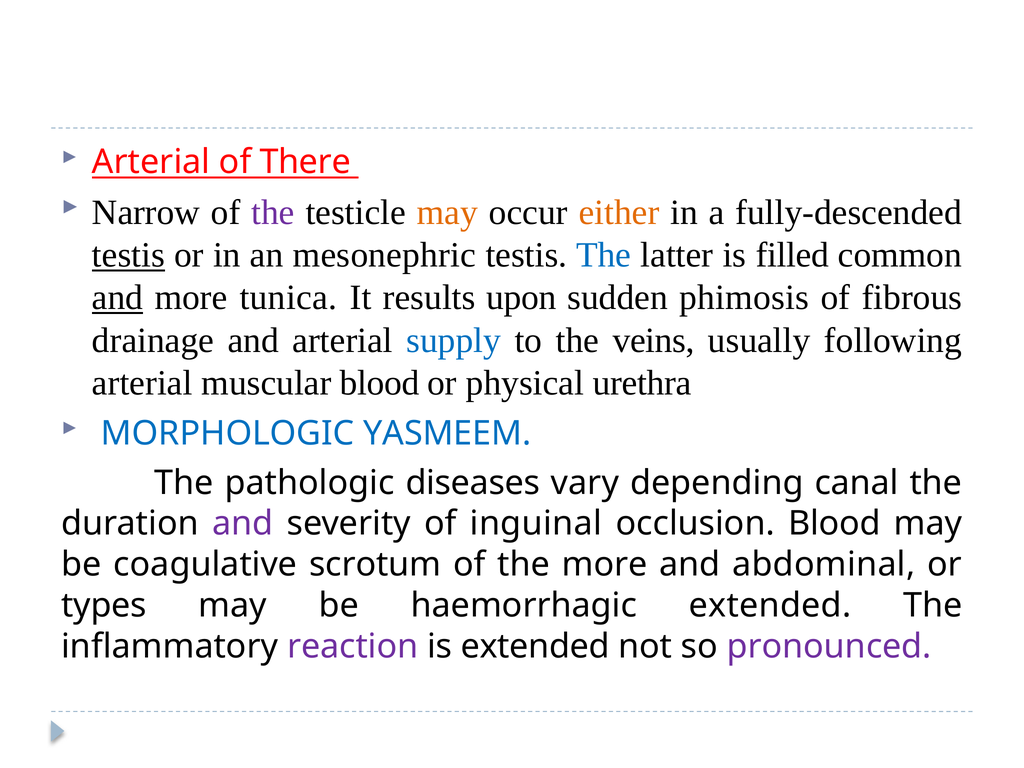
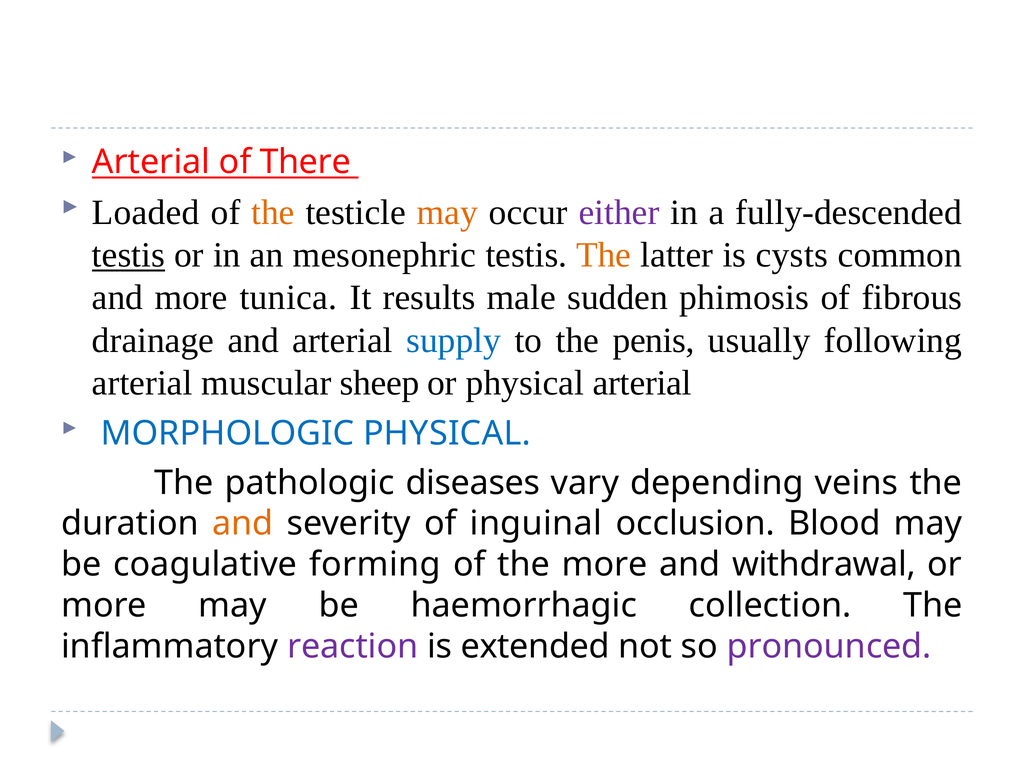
Narrow: Narrow -> Loaded (146, 212)
the colour: purple -> orange (273, 212)
either colour: orange -> purple (619, 212)
The colour: blue -> orange (604, 255)
filled: filled -> cysts (792, 255)
and underline: present -> none (118, 298)
upon: upon -> male (521, 298)
veins: veins -> penis (654, 340)
muscular blood: blood -> sheep (380, 383)
physical urethra: urethra -> arterial (642, 383)
MORPHOLOGIC YASMEEM: YASMEEM -> PHYSICAL (447, 433)
canal: canal -> veins (856, 483)
and colour: purple -> orange (243, 524)
scrotum: scrotum -> forming (375, 565)
abdominal: abdominal -> withdrawal (824, 565)
types: types -> more (104, 606)
haemorrhagic extended: extended -> collection (770, 606)
